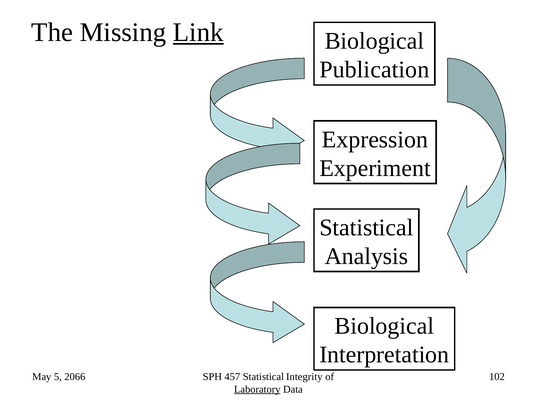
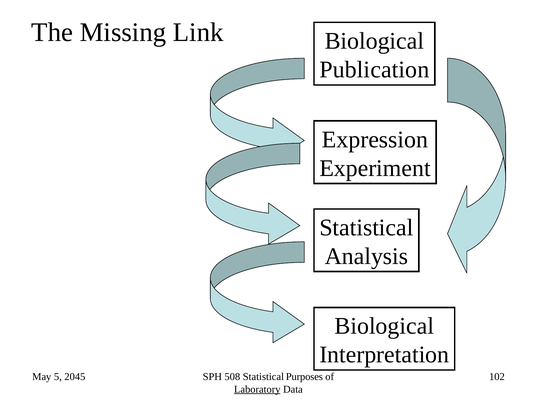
Link underline: present -> none (198, 32)
2066: 2066 -> 2045 (75, 376)
457: 457 -> 508 (232, 376)
Integrity: Integrity -> Purposes (304, 376)
